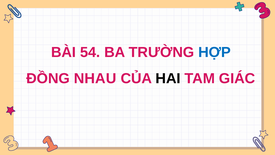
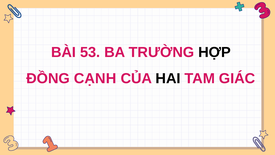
54: 54 -> 53 (90, 52)
HỢP colour: blue -> black (215, 52)
NHAU: NHAU -> CẠNH (95, 78)
